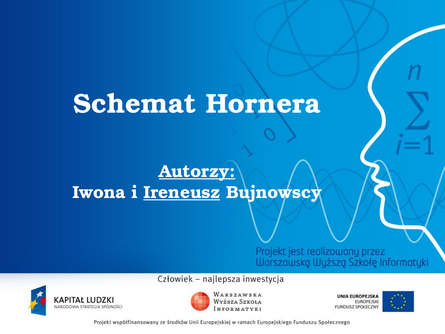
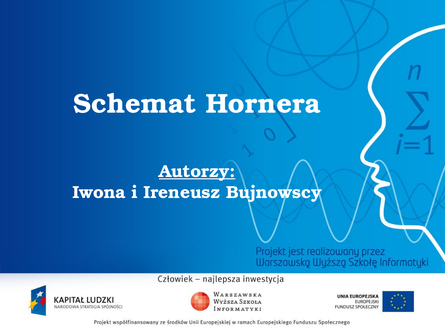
Ireneusz underline: present -> none (182, 192)
